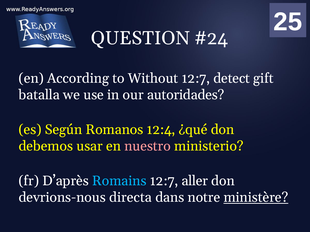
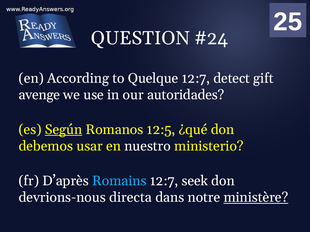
Without: Without -> Quelque (153, 78)
batalla: batalla -> avenge (39, 95)
Según underline: none -> present (64, 130)
12:4: 12:4 -> 12:5 (161, 130)
nuestro colour: pink -> white (148, 146)
aller: aller -> seek (195, 181)
